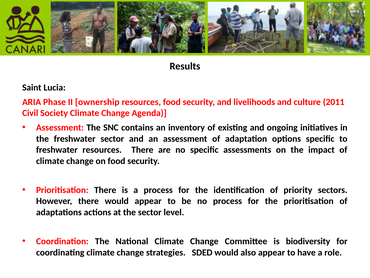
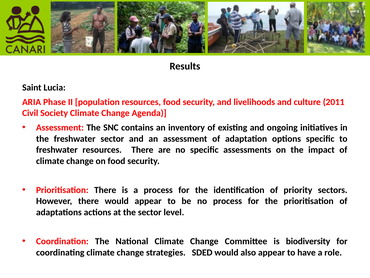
ownership: ownership -> population (97, 102)
